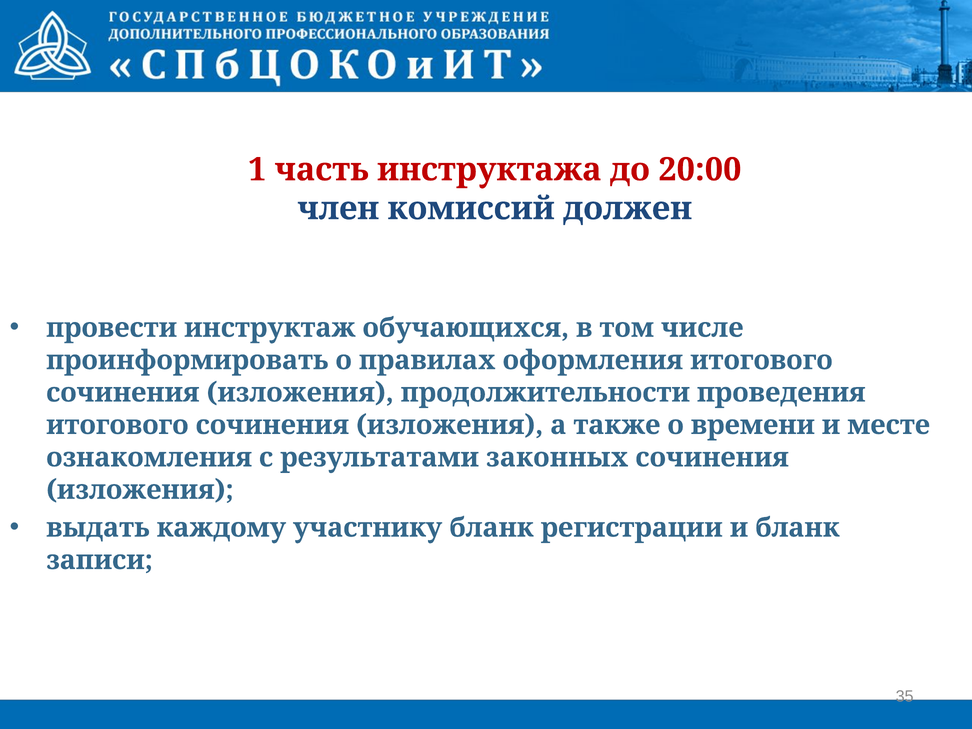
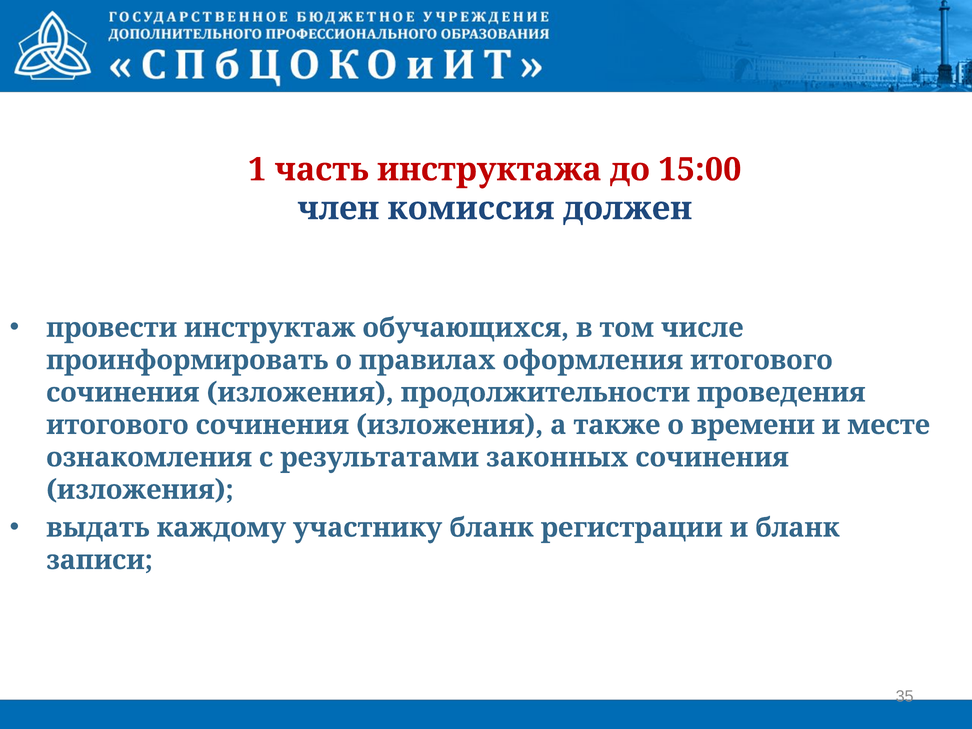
20:00: 20:00 -> 15:00 (700, 170)
комиссий: комиссий -> комиссия (471, 209)
